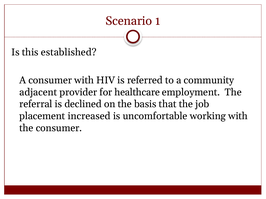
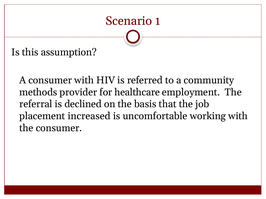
established: established -> assumption (69, 52)
adjacent: adjacent -> methods (38, 92)
